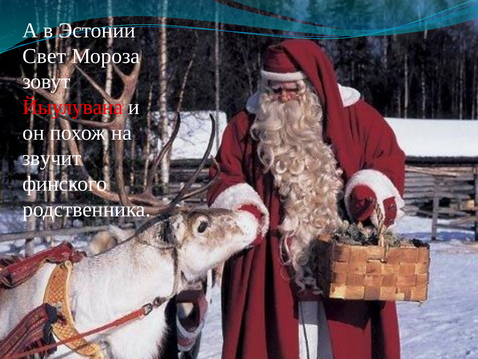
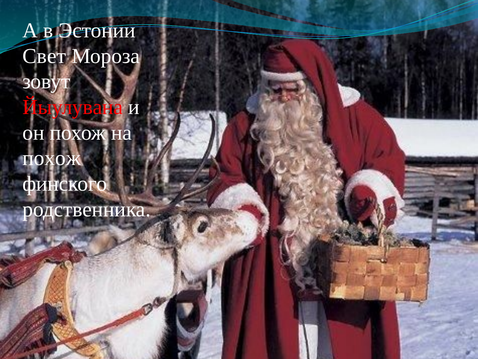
звучит: звучит -> похож (52, 158)
